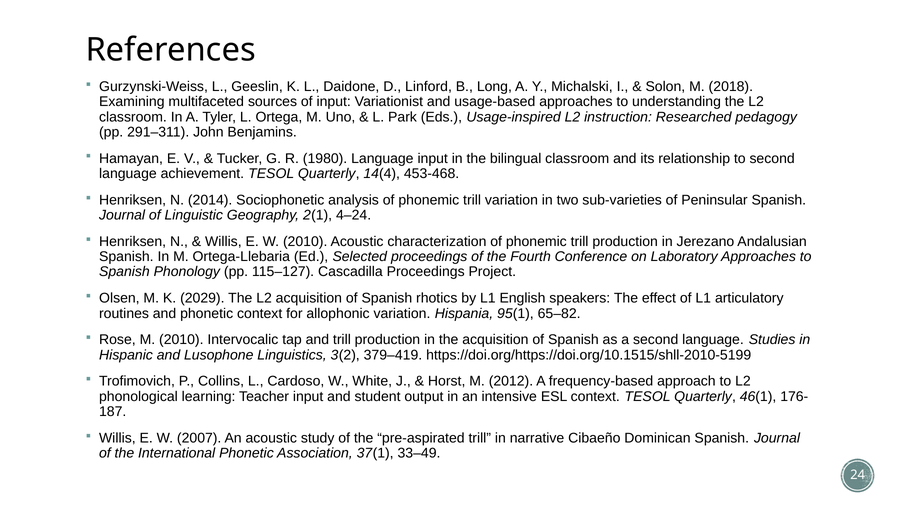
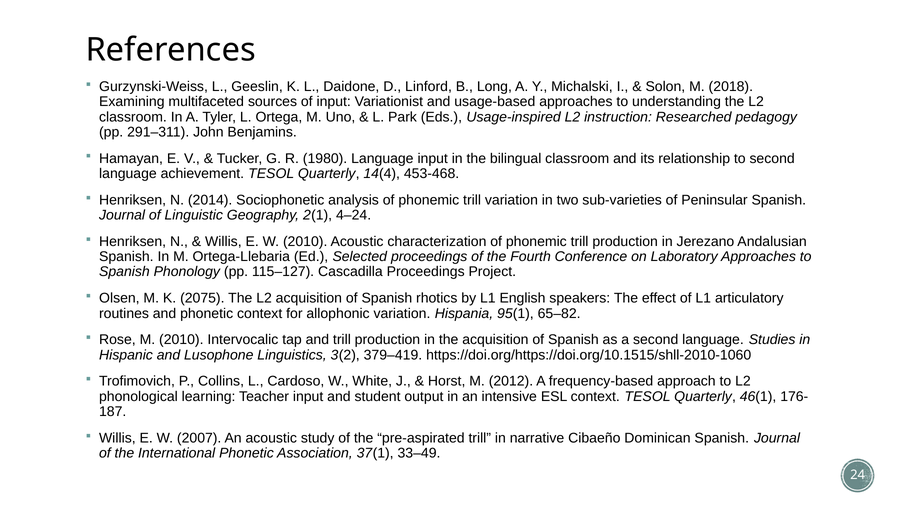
2029: 2029 -> 2075 (202, 299)
https://doi.org/https://doi.org/10.1515/shll-2010-5199: https://doi.org/https://doi.org/10.1515/shll-2010-5199 -> https://doi.org/https://doi.org/10.1515/shll-2010-1060 (589, 355)
